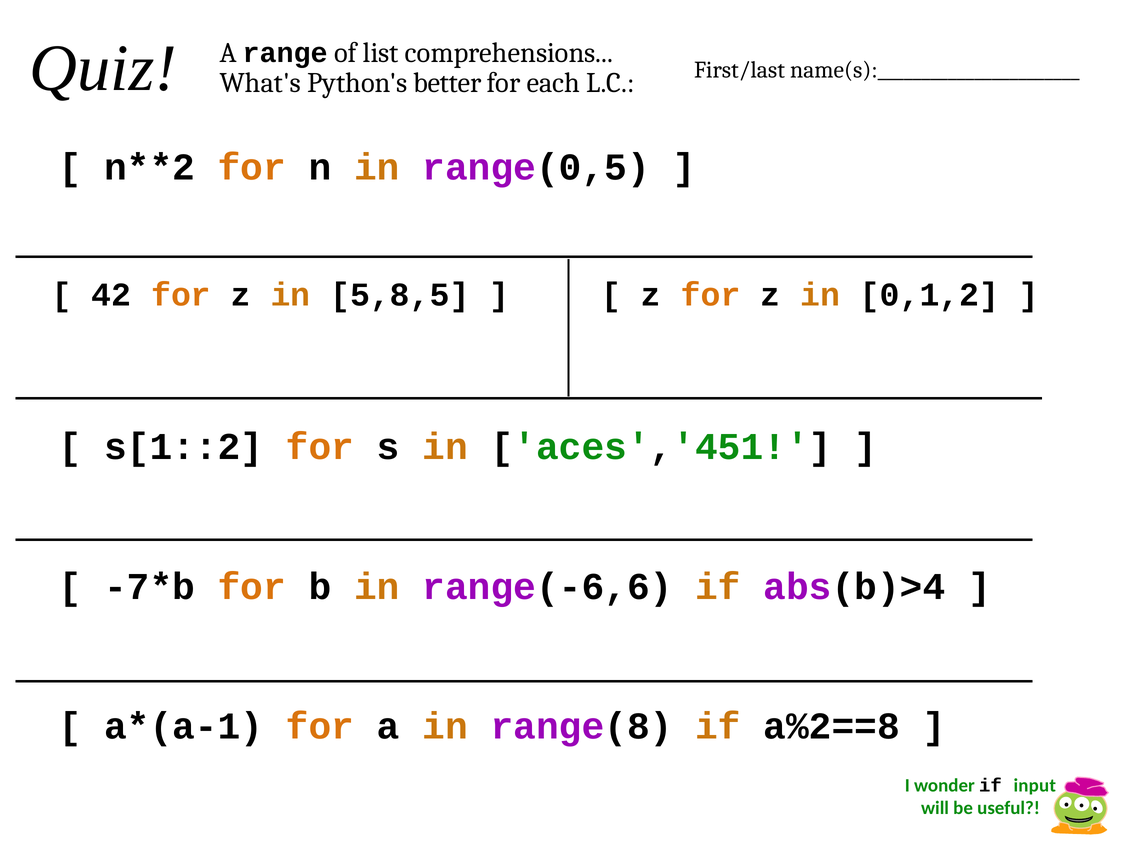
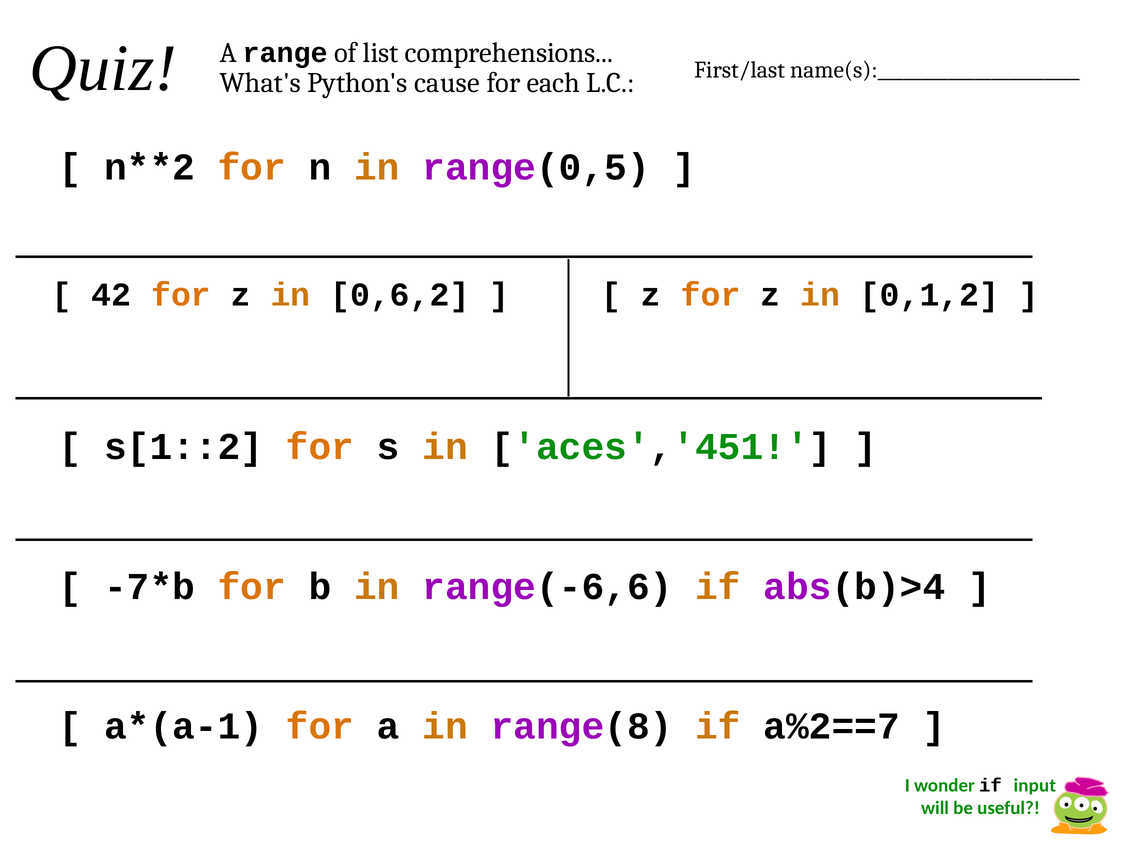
better: better -> cause (447, 83)
5,8,5: 5,8,5 -> 0,6,2 (400, 295)
a%2==8: a%2==8 -> a%2==7 (832, 726)
